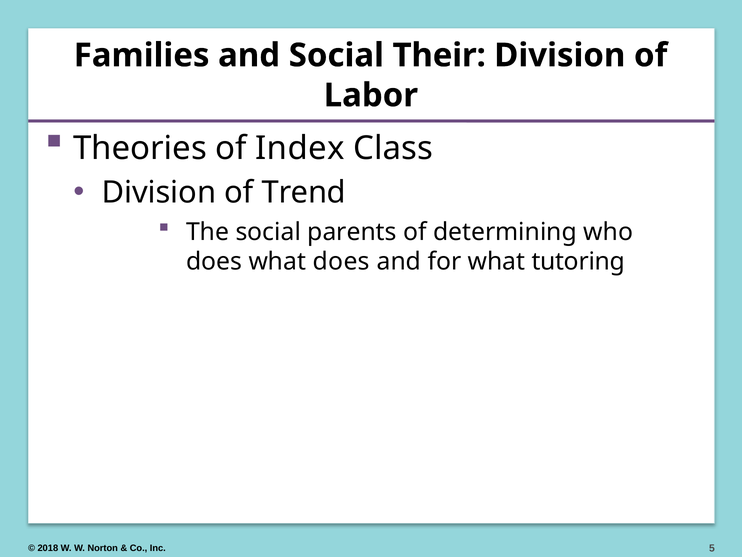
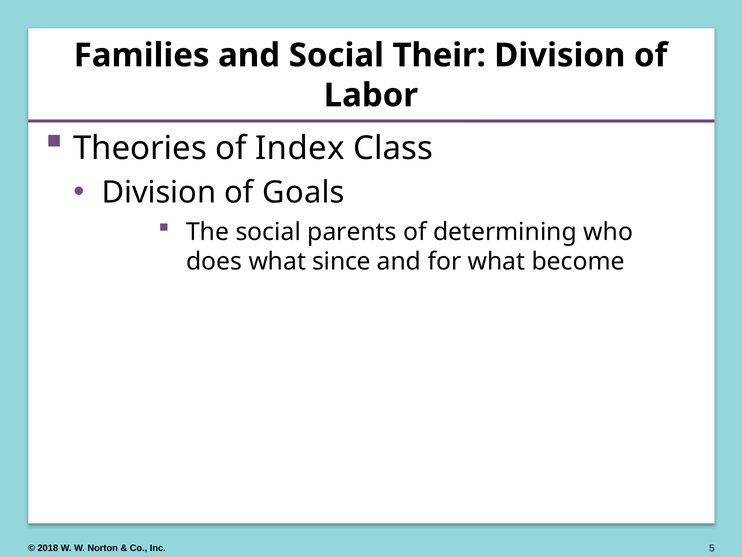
Trend: Trend -> Goals (303, 193)
what does: does -> since (341, 261)
tutoring: tutoring -> become (578, 261)
